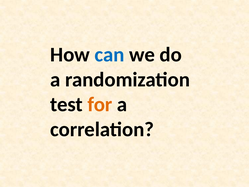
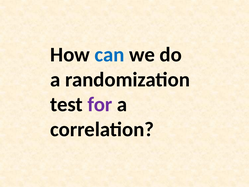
for colour: orange -> purple (100, 104)
